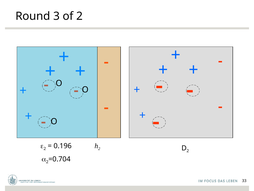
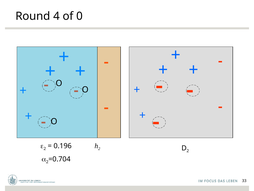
3: 3 -> 4 (56, 16)
of 2: 2 -> 0 (79, 16)
